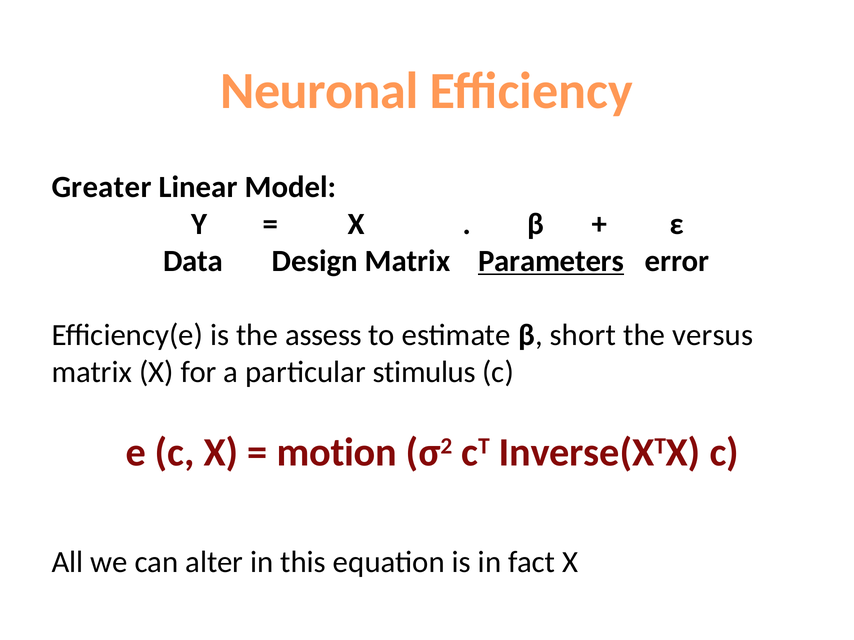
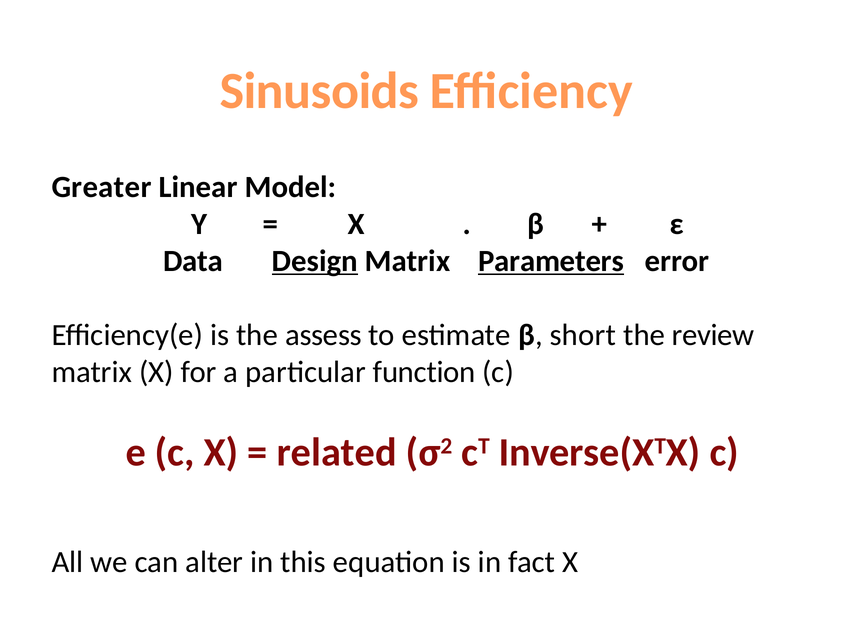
Neuronal: Neuronal -> Sinusoids (319, 91)
Design underline: none -> present (315, 261)
versus: versus -> review (713, 335)
stimulus: stimulus -> function (424, 372)
motion: motion -> related (337, 453)
